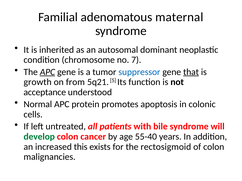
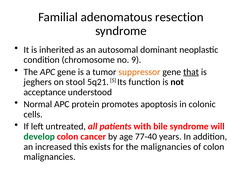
maternal: maternal -> resection (179, 17)
7: 7 -> 9 (136, 60)
APC underline: present -> none (47, 72)
suppressor colour: blue -> orange (139, 72)
growth: growth -> jeghers (38, 82)
from: from -> stool (75, 82)
55-40: 55-40 -> 77-40 (146, 137)
the rectosigmoid: rectosigmoid -> malignancies (166, 147)
